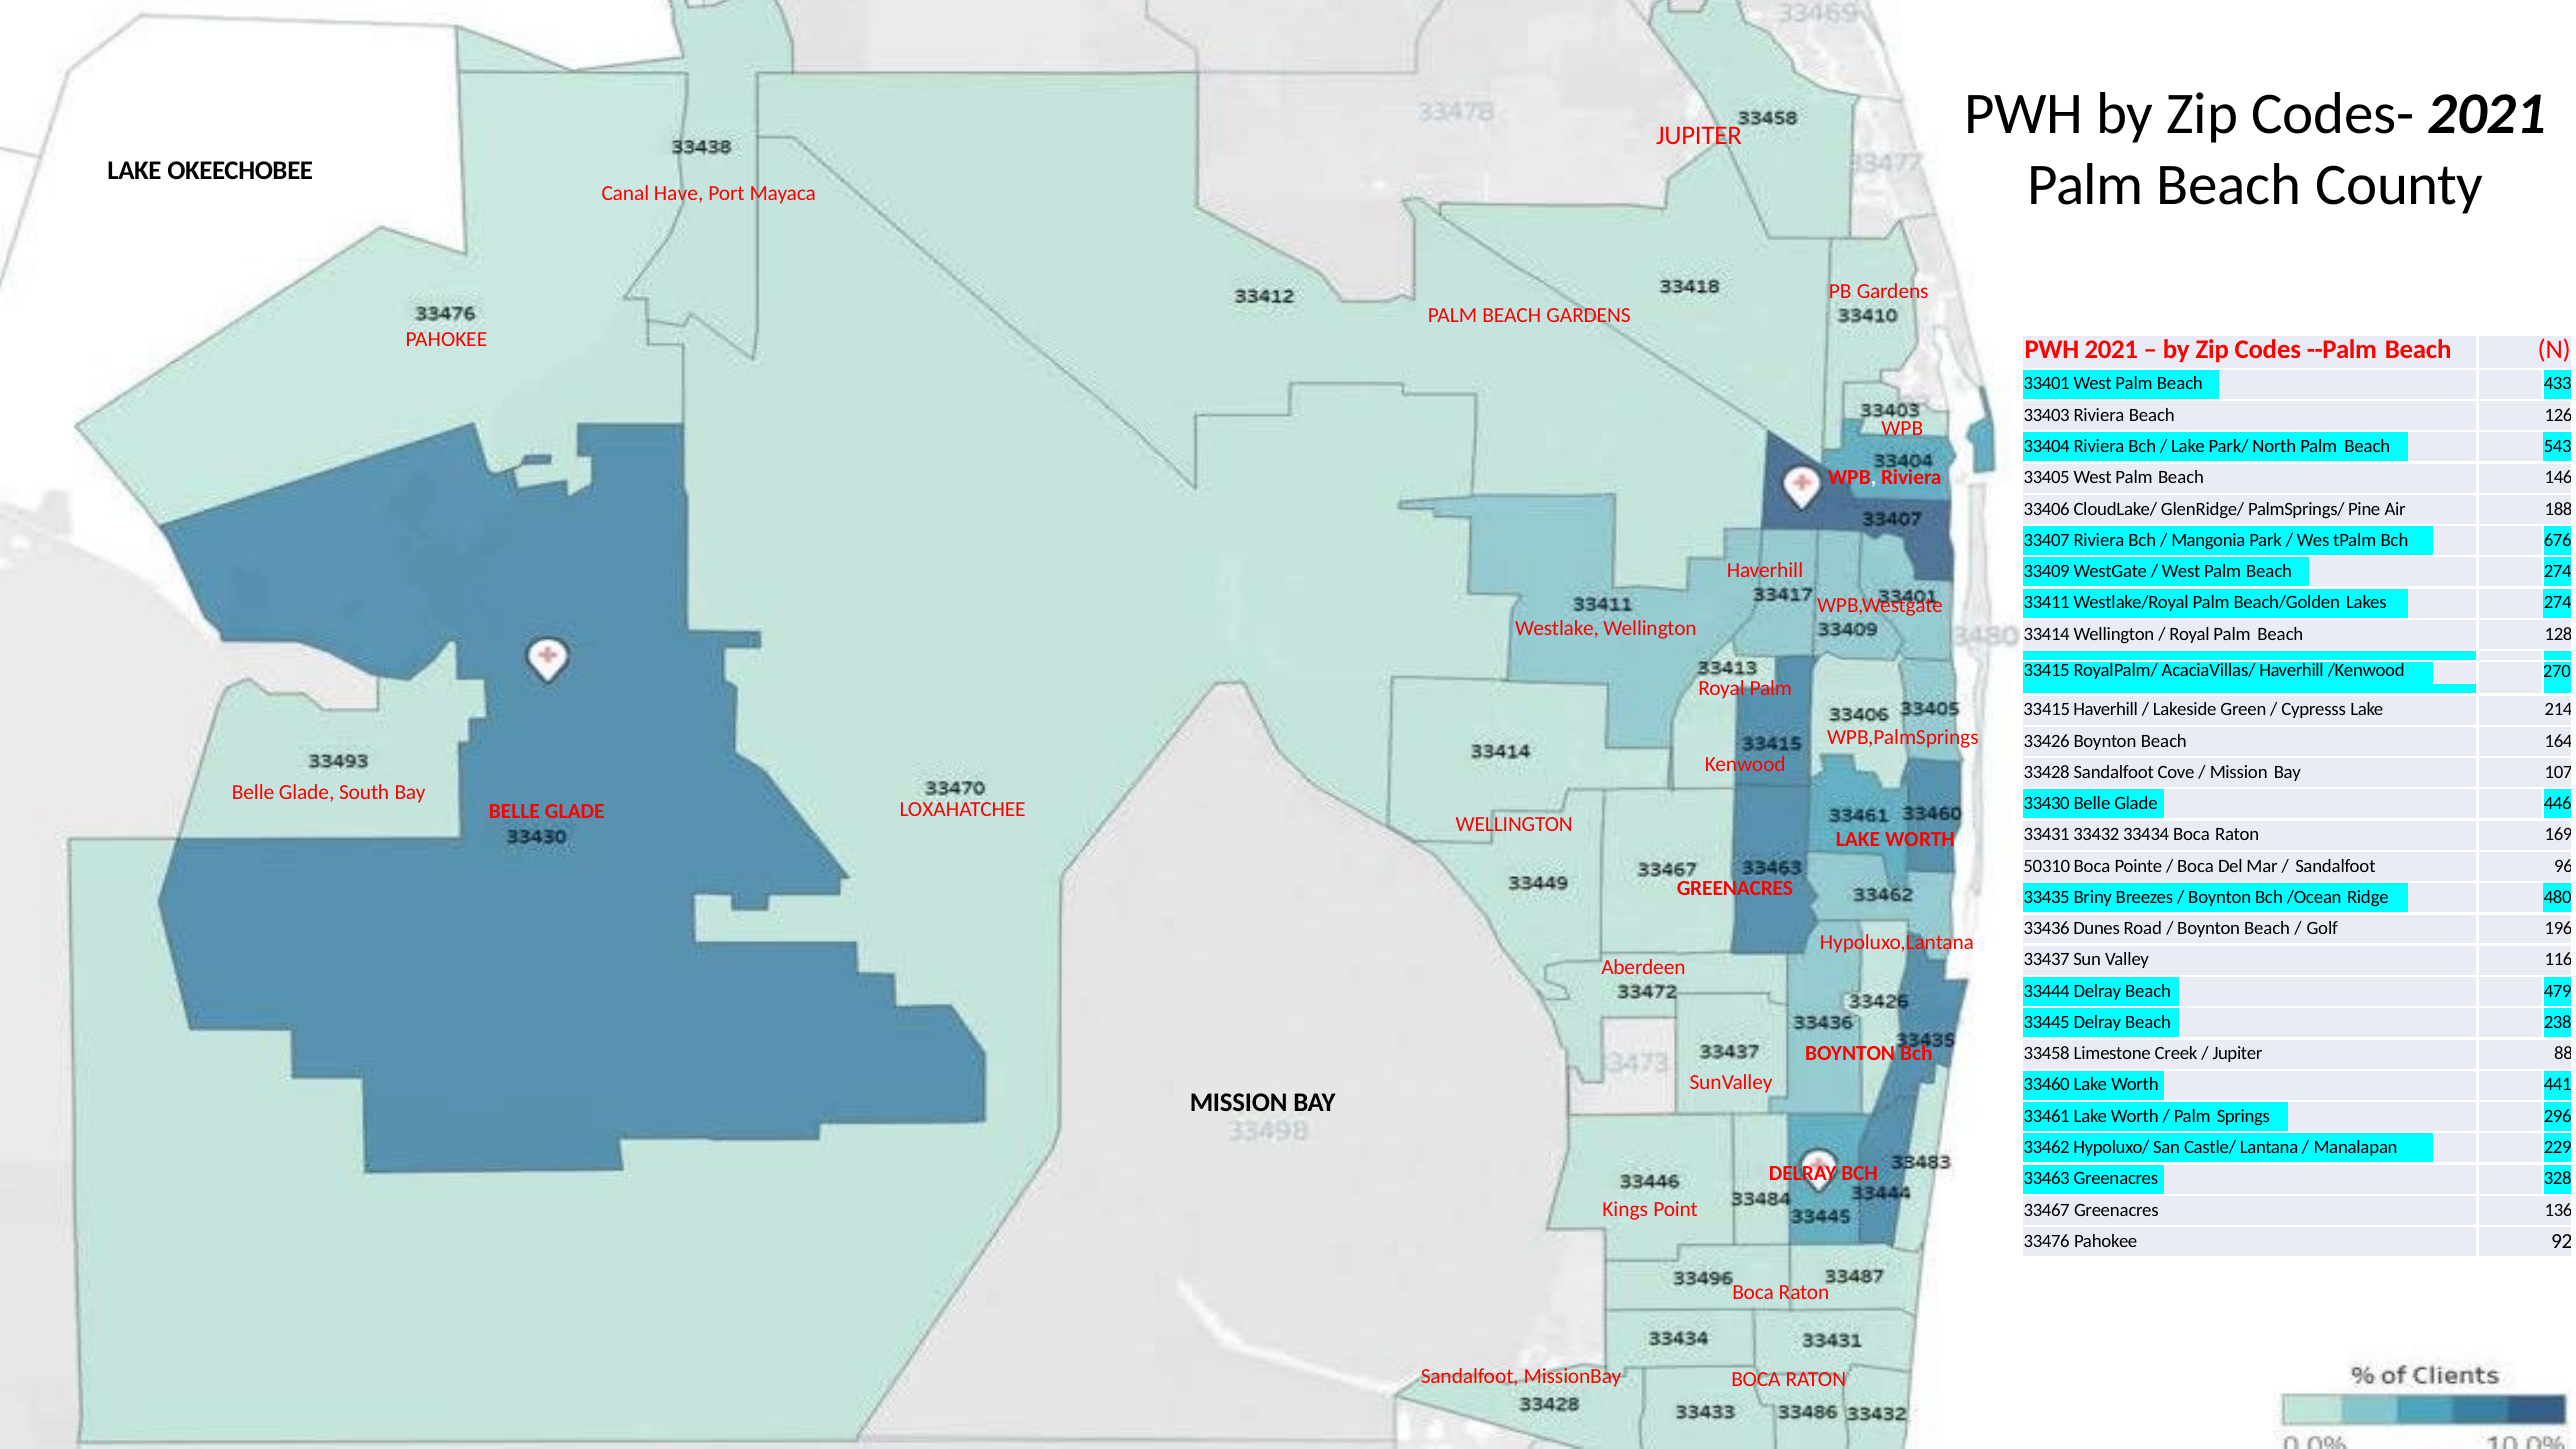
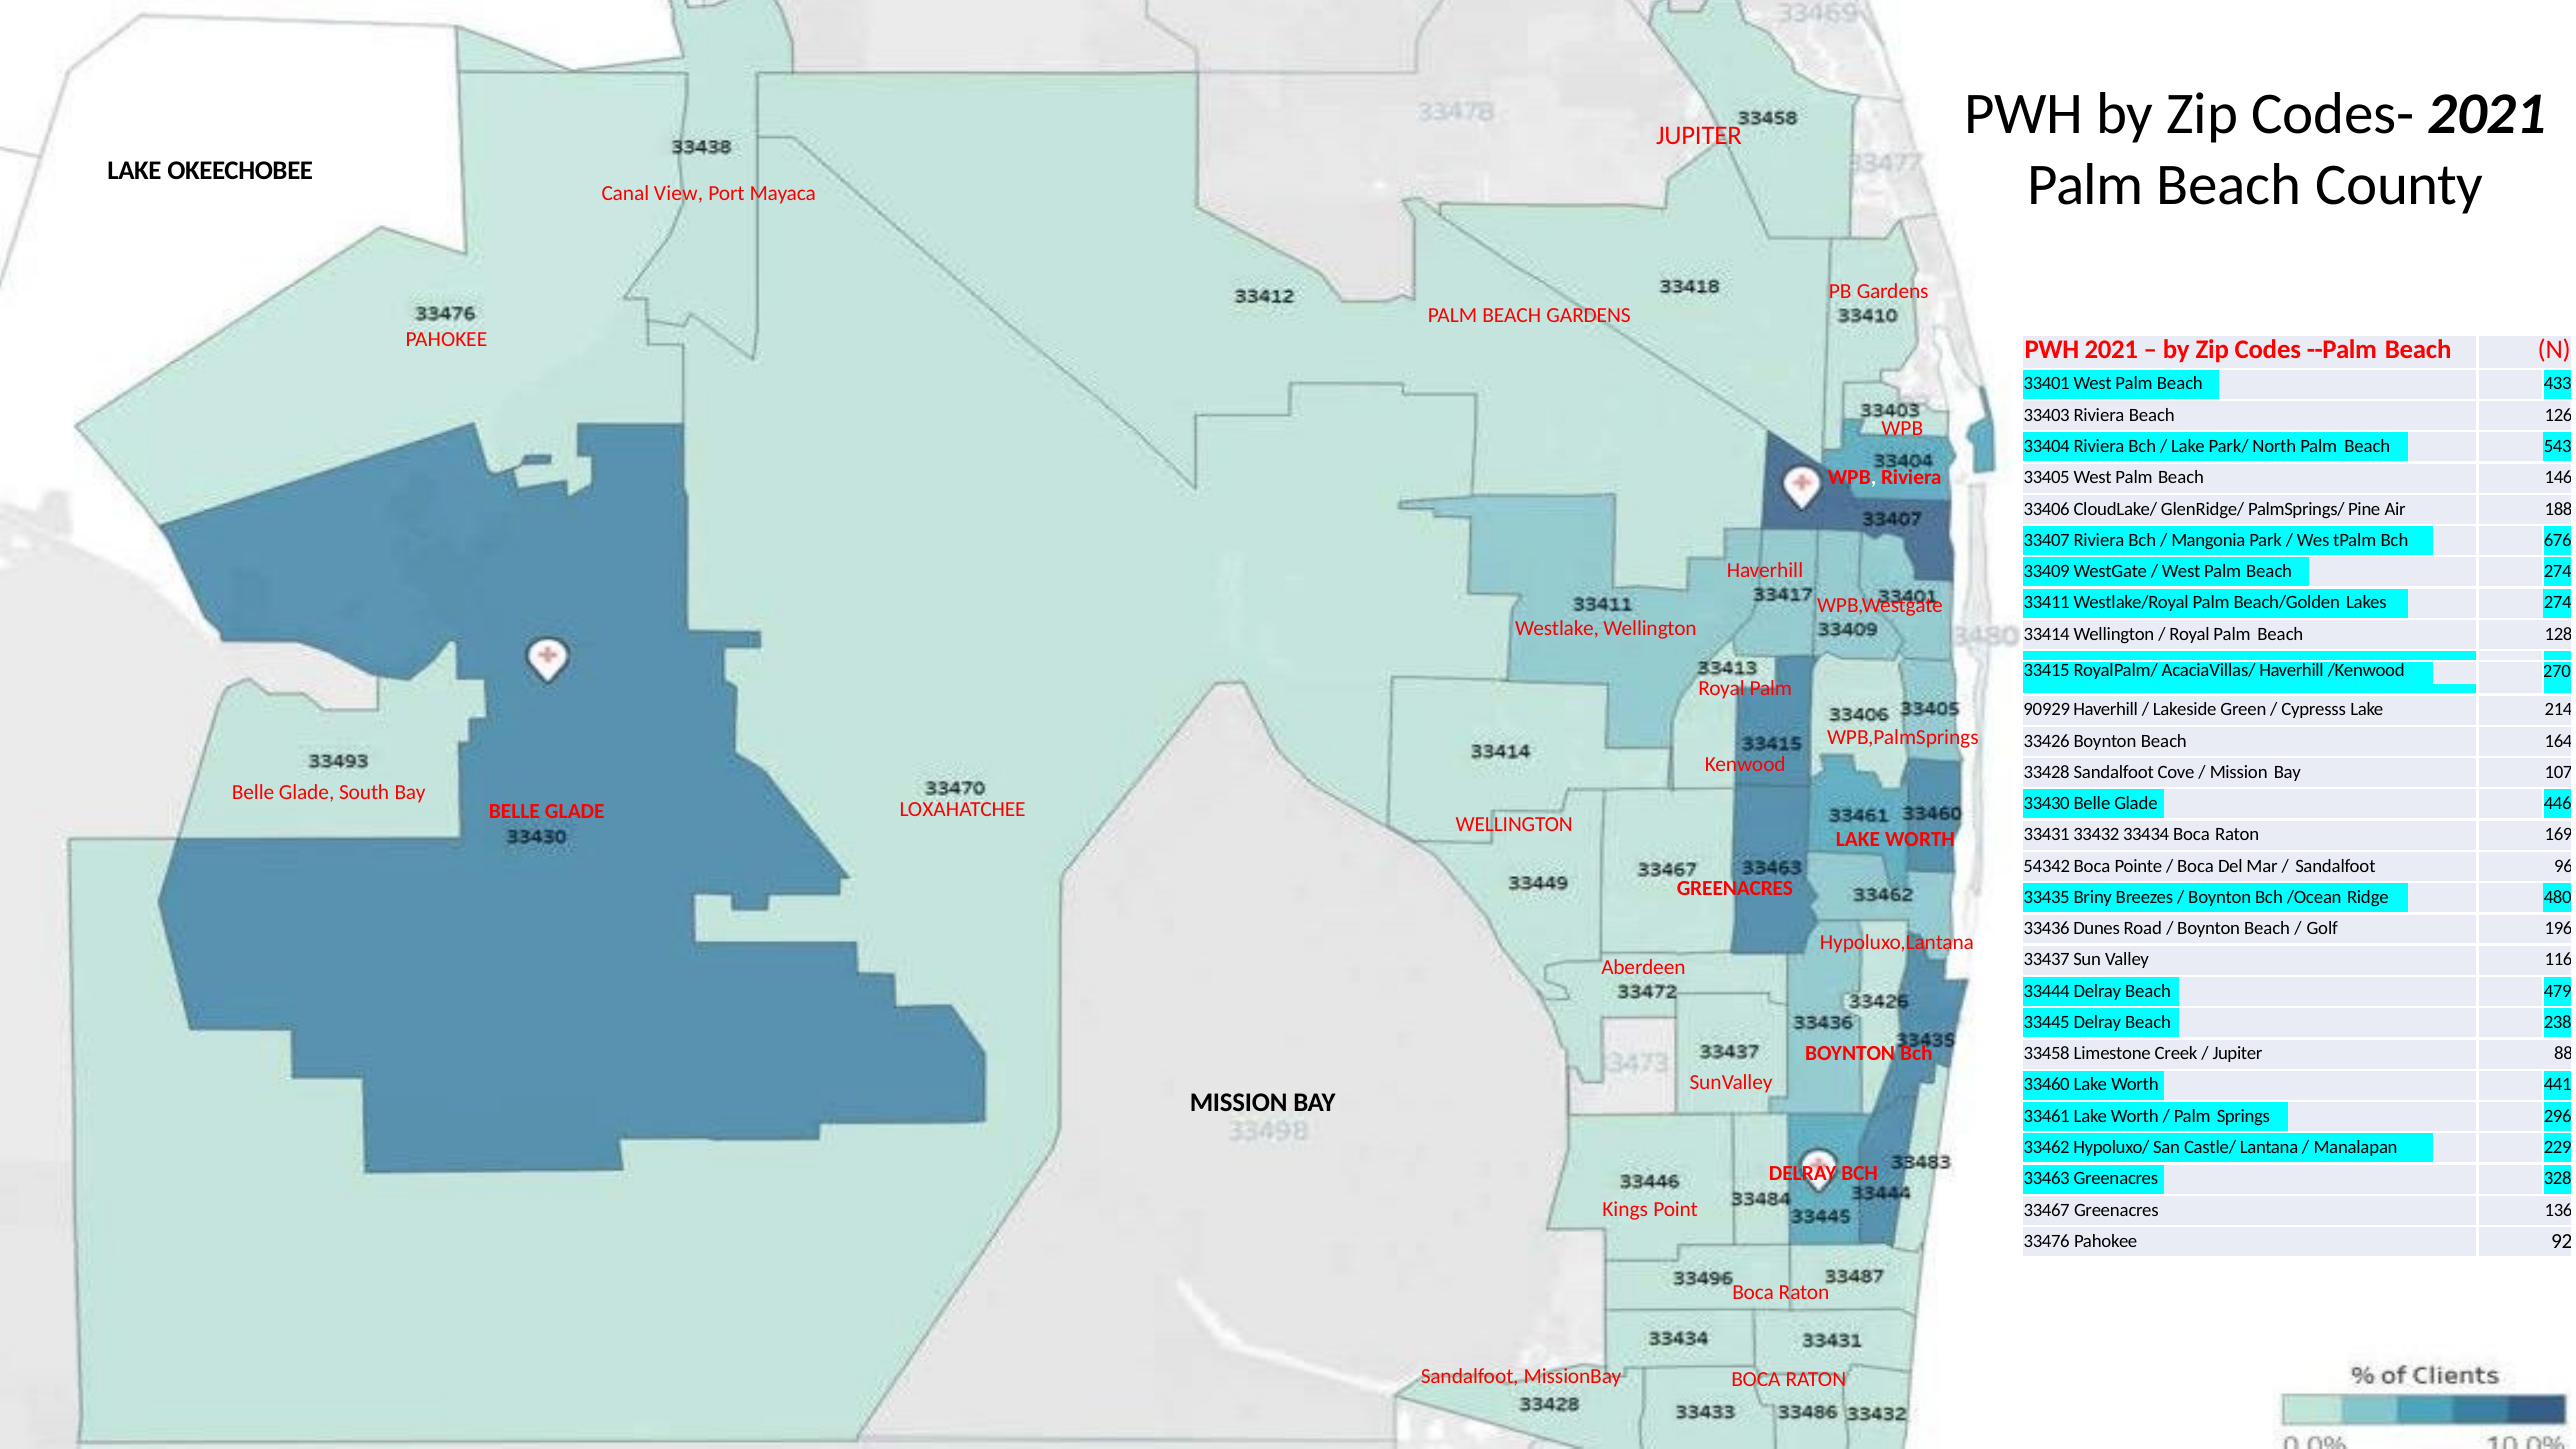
Have: Have -> View (679, 194)
33415: 33415 -> 90929 (2047, 710)
50310: 50310 -> 54342 (2047, 866)
